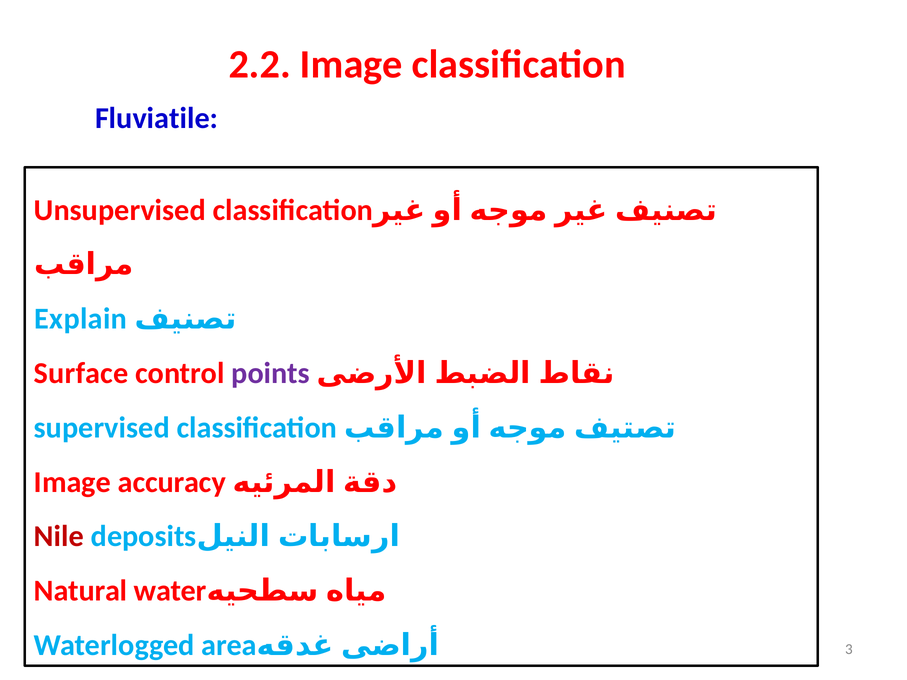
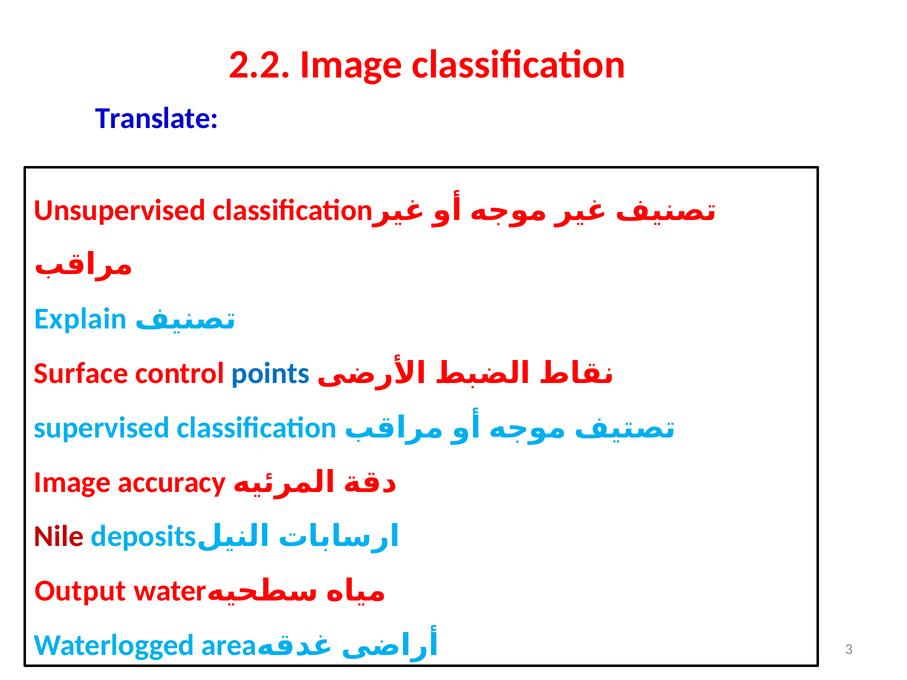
Fluviatile: Fluviatile -> Translate (157, 118)
points colour: purple -> blue (271, 373)
Natural: Natural -> Output (80, 591)
